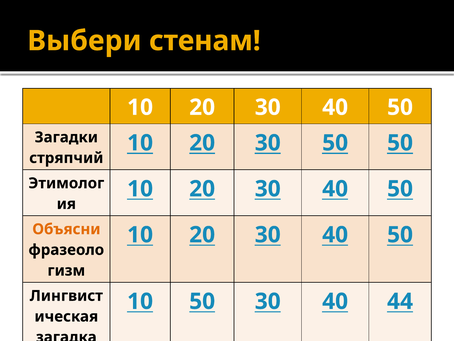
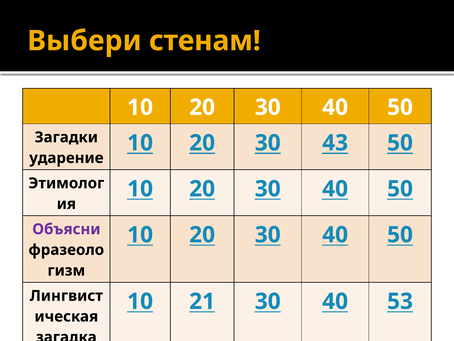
30 50: 50 -> 43 (335, 143)
стряпчий: стряпчий -> ударение (66, 158)
Объясни colour: orange -> purple (66, 229)
10 50: 50 -> 21 (202, 301)
44: 44 -> 53 (400, 301)
